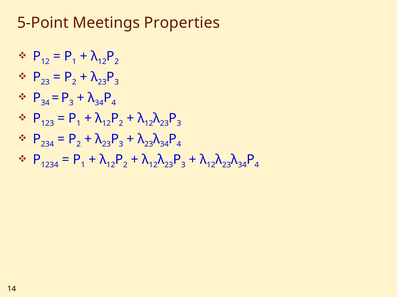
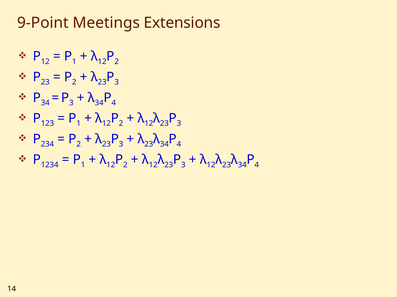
5-Point: 5-Point -> 9-Point (43, 23)
Properties: Properties -> Extensions (182, 23)
